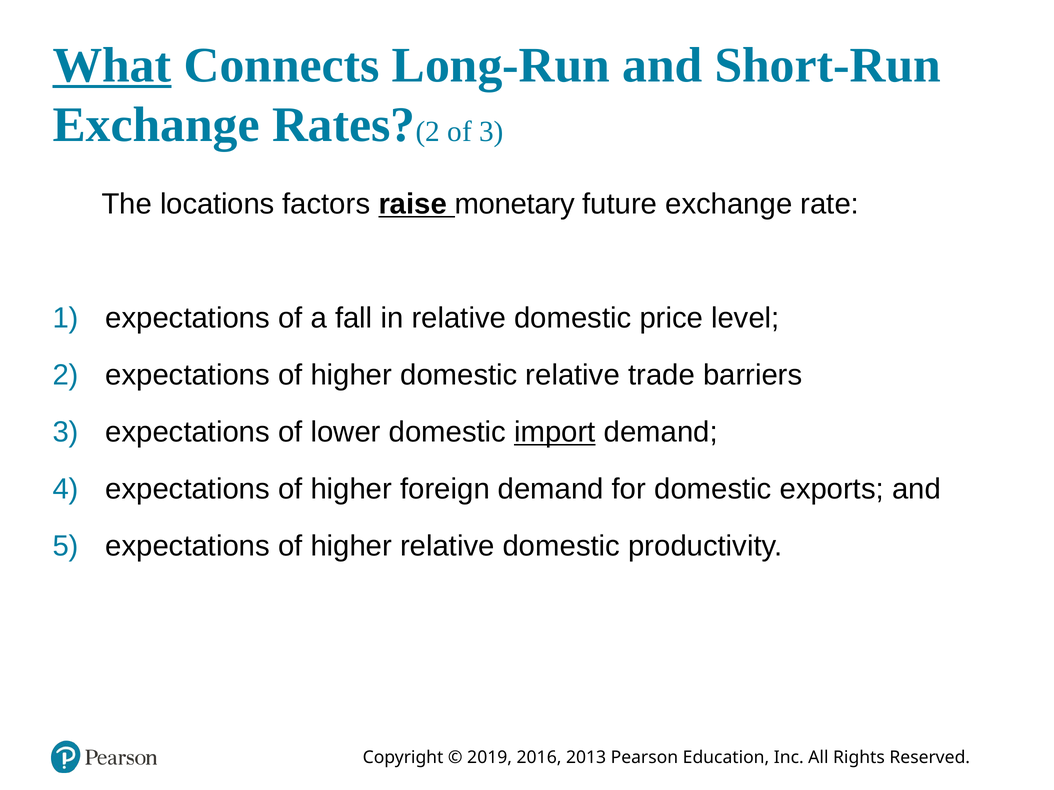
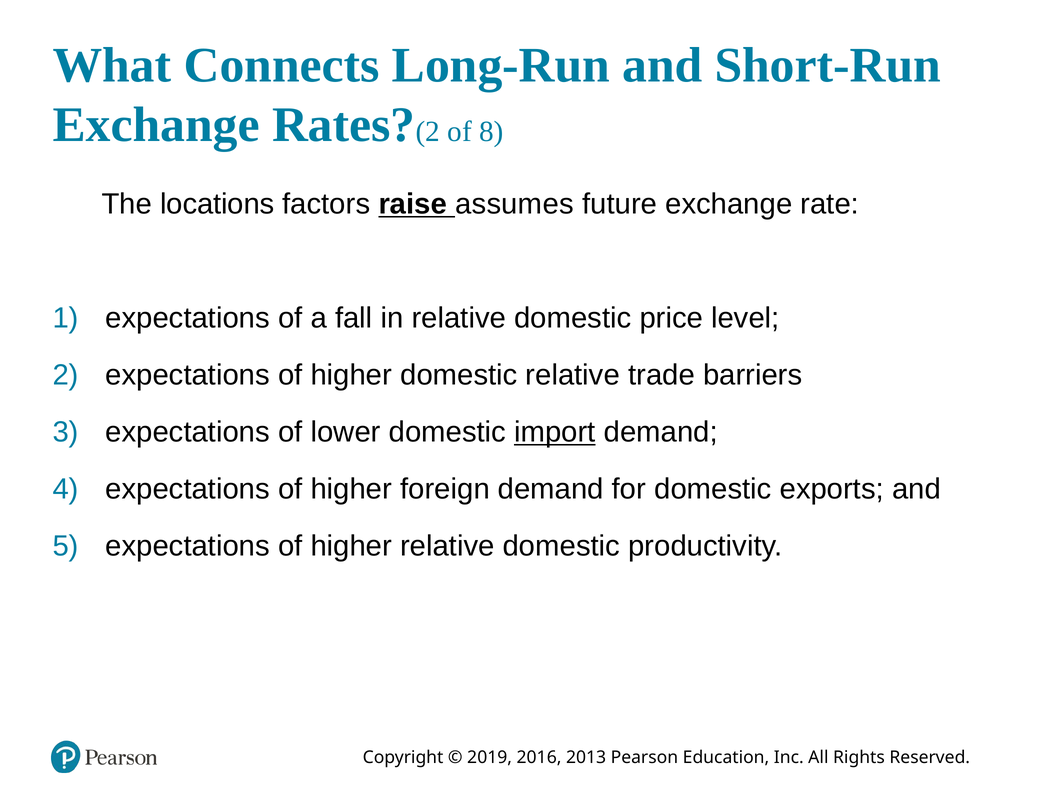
What underline: present -> none (112, 65)
of 3: 3 -> 8 (491, 132)
monetary: monetary -> assumes (514, 204)
